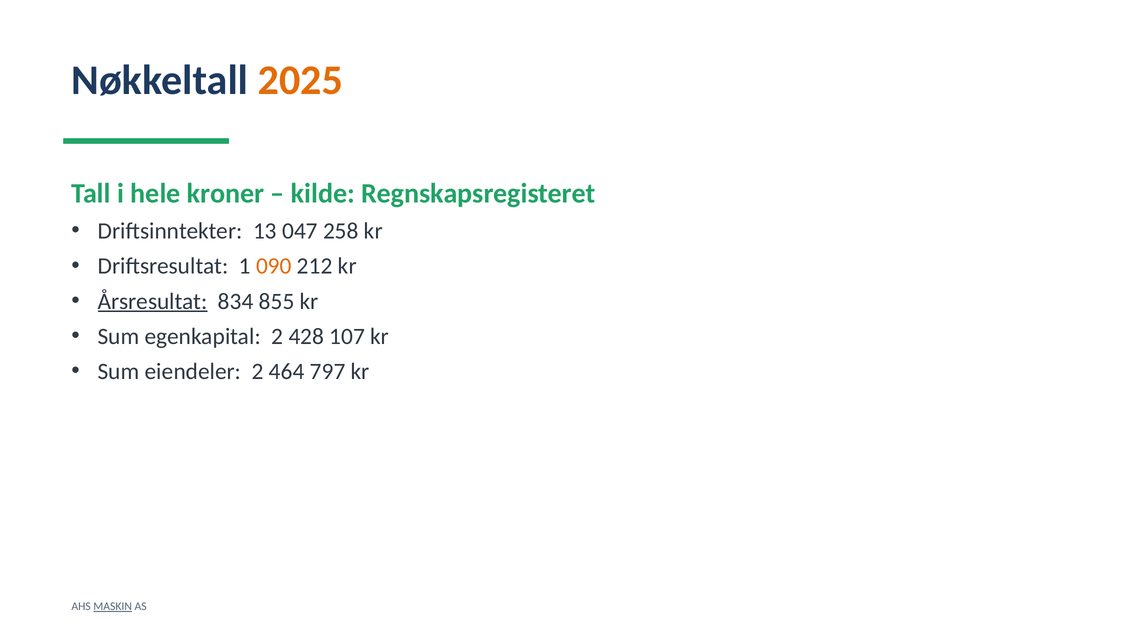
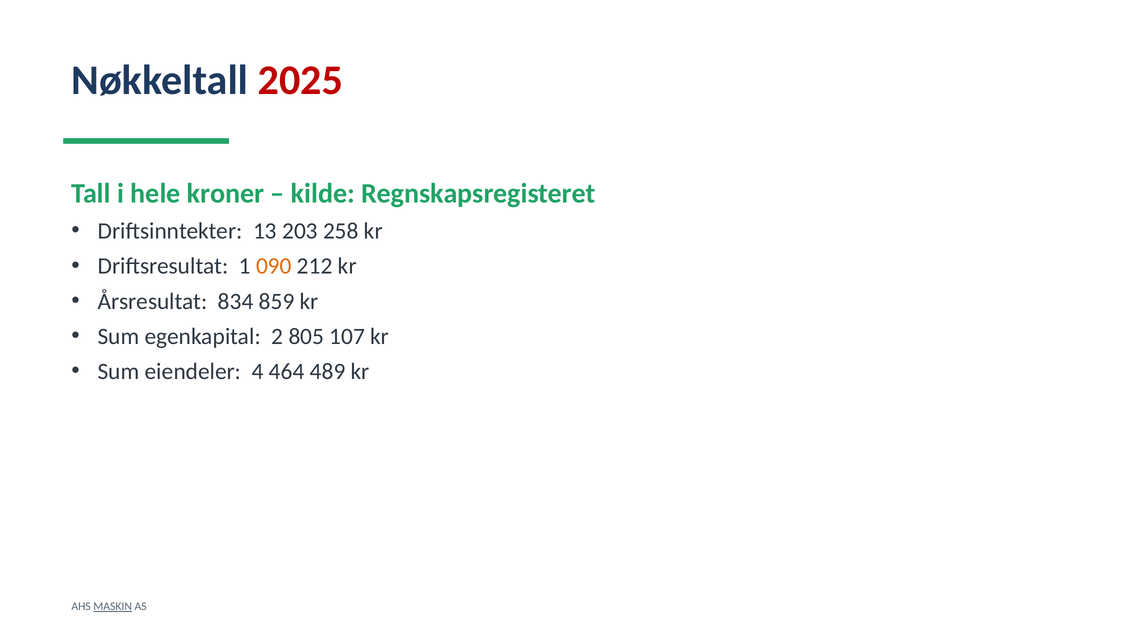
2025 colour: orange -> red (300, 80)
047: 047 -> 203 (300, 231)
Årsresultat underline: present -> none (153, 301)
855: 855 -> 859 (277, 301)
428: 428 -> 805 (306, 336)
eiendeler 2: 2 -> 4 (258, 371)
797: 797 -> 489 (328, 371)
